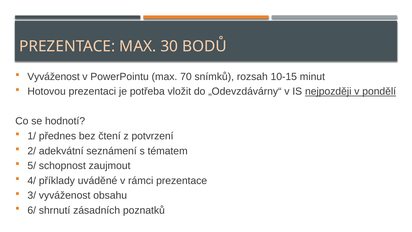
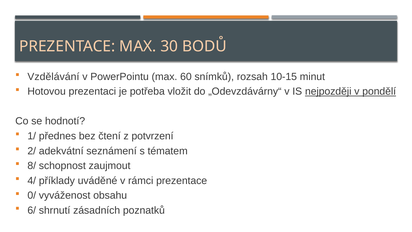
Vyváženost: Vyváženost -> Vzdělávání (53, 77)
70: 70 -> 60 (186, 77)
5/: 5/ -> 8/ (32, 166)
3/: 3/ -> 0/ (32, 195)
